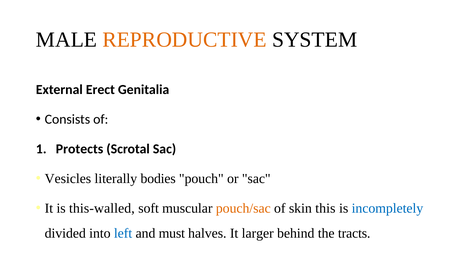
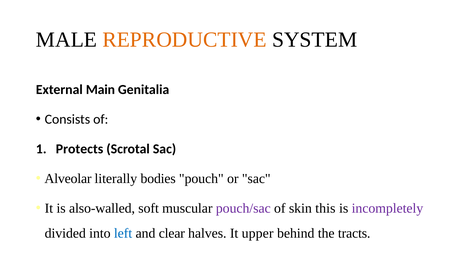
Erect: Erect -> Main (100, 90)
Vesicles: Vesicles -> Alveolar (68, 179)
this-walled: this-walled -> also-walled (102, 208)
pouch/sac colour: orange -> purple (243, 208)
incompletely colour: blue -> purple (387, 208)
must: must -> clear (172, 233)
larger: larger -> upper (258, 233)
